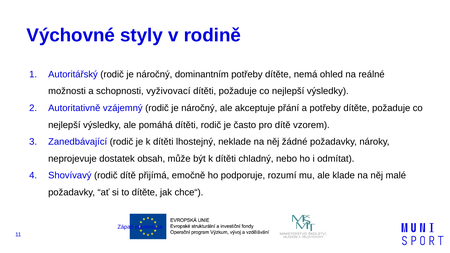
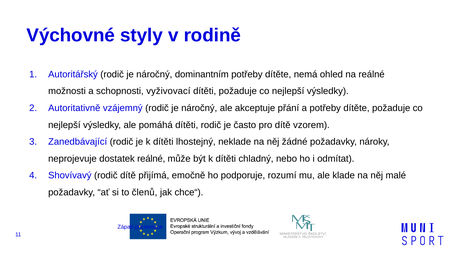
dostatek obsah: obsah -> reálné (151, 159)
to dítěte: dítěte -> členů (145, 192)
